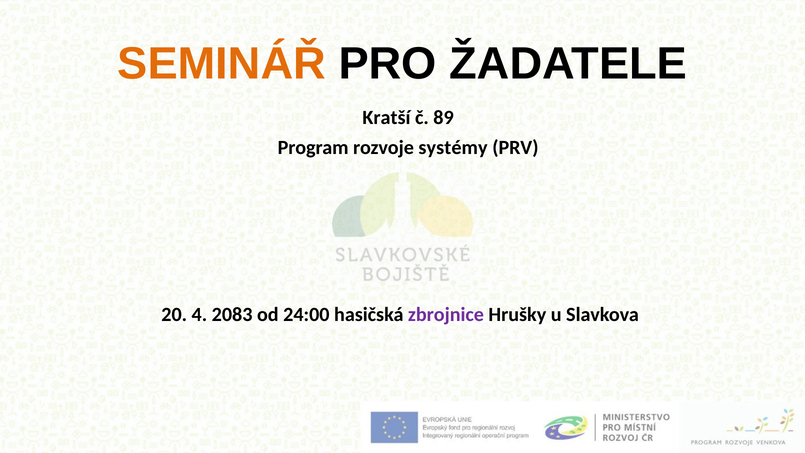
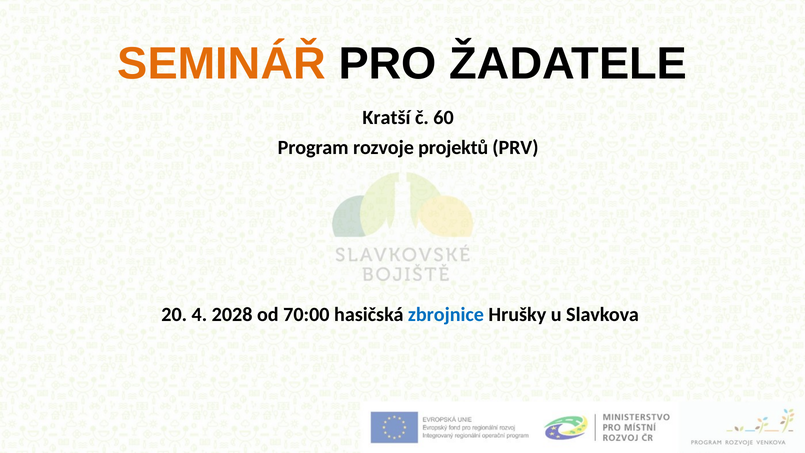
89: 89 -> 60 (443, 118)
systémy: systémy -> projektů (453, 148)
2083: 2083 -> 2028 (232, 315)
24:00: 24:00 -> 70:00 (306, 315)
zbrojnice colour: purple -> blue (446, 315)
